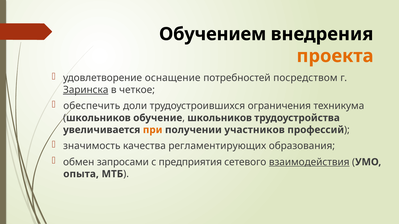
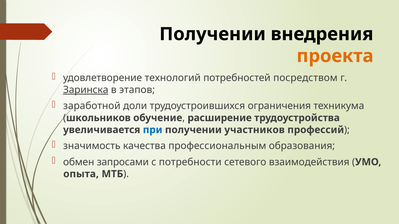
Обучением: Обучением -> Получении (213, 34)
оснащение: оснащение -> технологий (173, 78)
четкое: четкое -> этапов (137, 90)
обеспечить: обеспечить -> заработной (92, 106)
школьников: школьников -> расширение (220, 118)
при colour: orange -> blue (153, 130)
регламентирующих: регламентирующих -> профессиональным (217, 146)
предприятия: предприятия -> потребности (190, 162)
взаимодействия underline: present -> none (309, 162)
